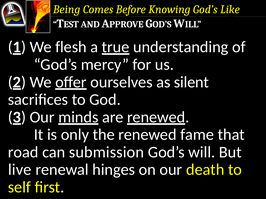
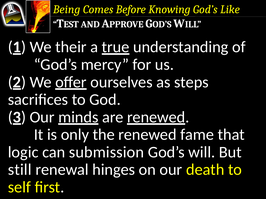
flesh: flesh -> their (71, 47)
silent: silent -> steps (191, 82)
road: road -> logic (23, 152)
live: live -> still (20, 170)
